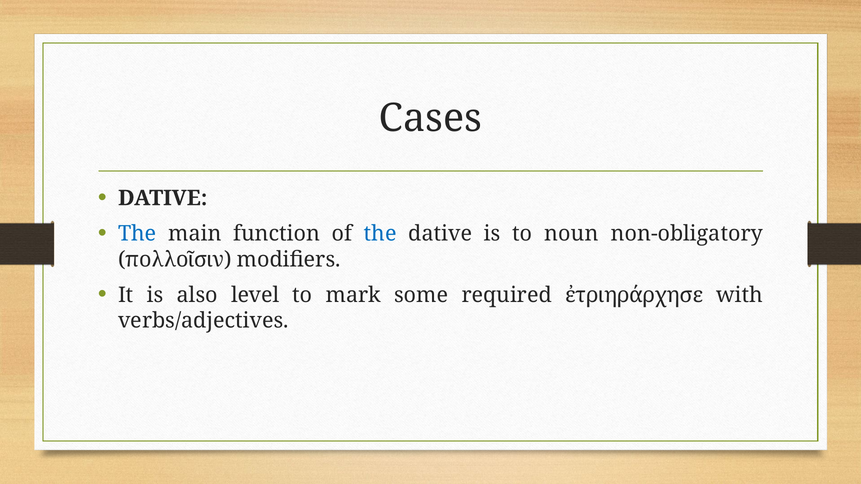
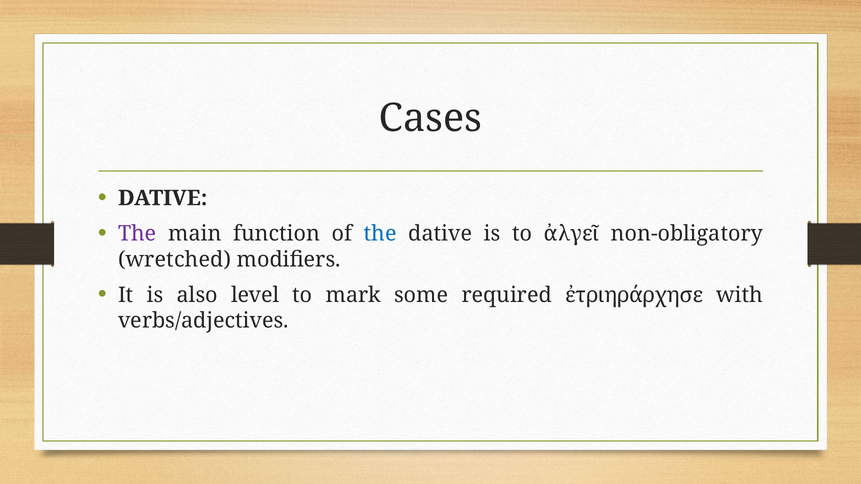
The colour: blue -> purple (137, 234)
noun: noun -> ἀλγεῖ (571, 234)
πολλοῖσιν: πολλοῖσιν -> wretched (175, 260)
